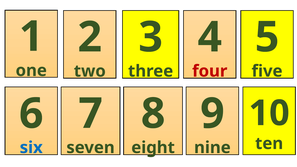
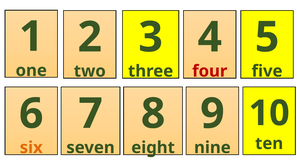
six colour: blue -> orange (31, 148)
